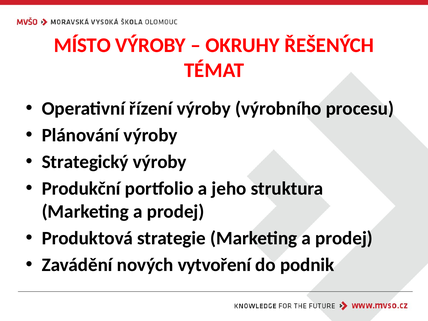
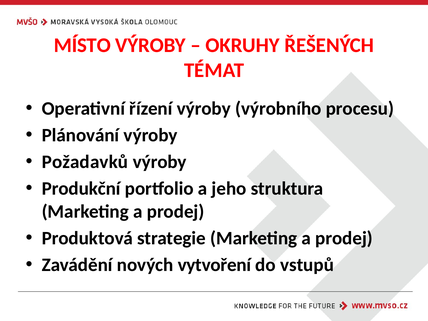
Strategický: Strategický -> Požadavků (85, 162)
podnik: podnik -> vstupů (307, 265)
